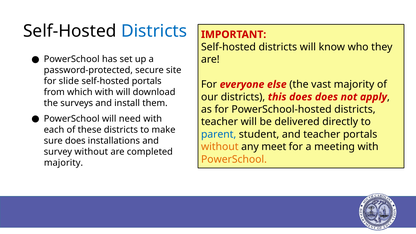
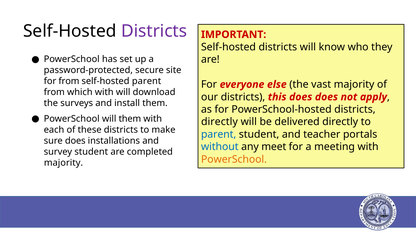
Districts colour: blue -> purple (154, 31)
for slide: slide -> from (69, 81)
self-hosted portals: portals -> parent (147, 81)
will need: need -> them (130, 119)
teacher: teacher -> directly (219, 122)
without colour: orange -> blue (220, 147)
survey without: without -> student (91, 152)
